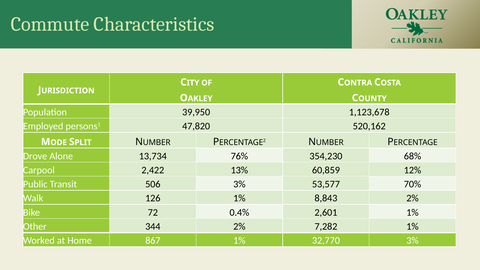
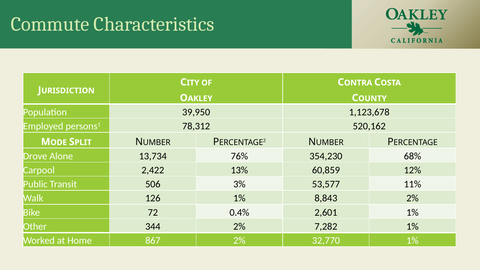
47,820: 47,820 -> 78,312 (196, 126)
70%: 70% -> 11% (413, 184)
867 1%: 1% -> 2% (239, 241)
32,770 3%: 3% -> 1% (413, 241)
